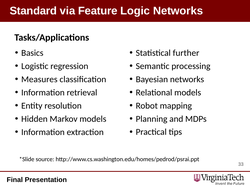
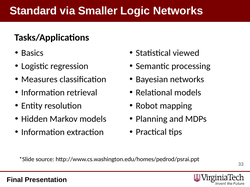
Feature: Feature -> Smaller (98, 11)
further: further -> viewed (186, 53)
